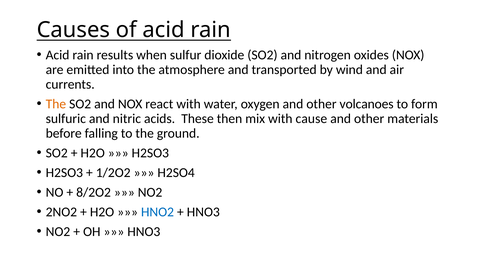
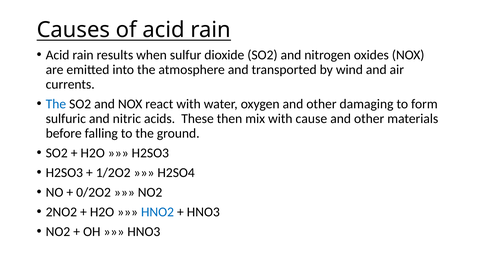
The colour: orange -> blue (56, 104)
volcanoes: volcanoes -> damaging (367, 104)
8/2O2: 8/2O2 -> 0/2O2 (94, 192)
